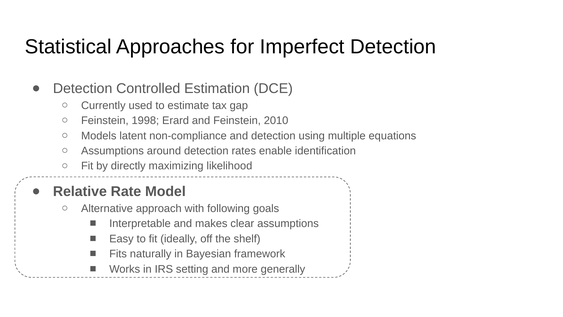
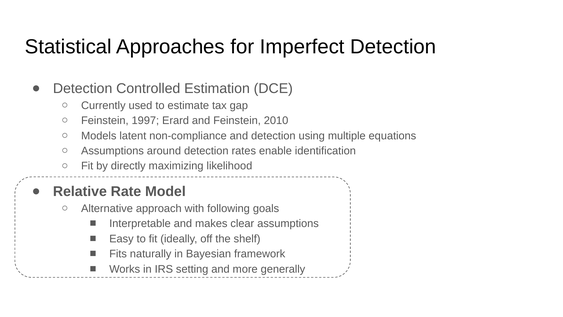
1998: 1998 -> 1997 (145, 120)
